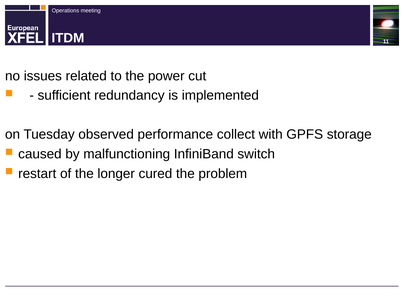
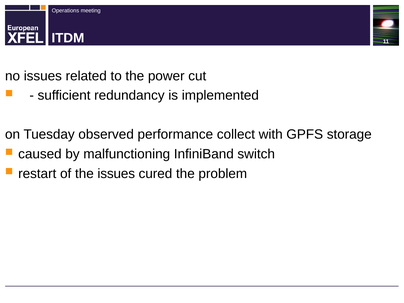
the longer: longer -> issues (116, 174)
